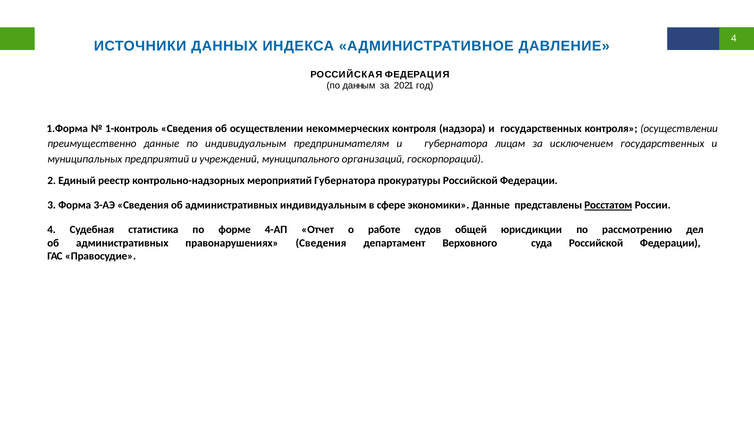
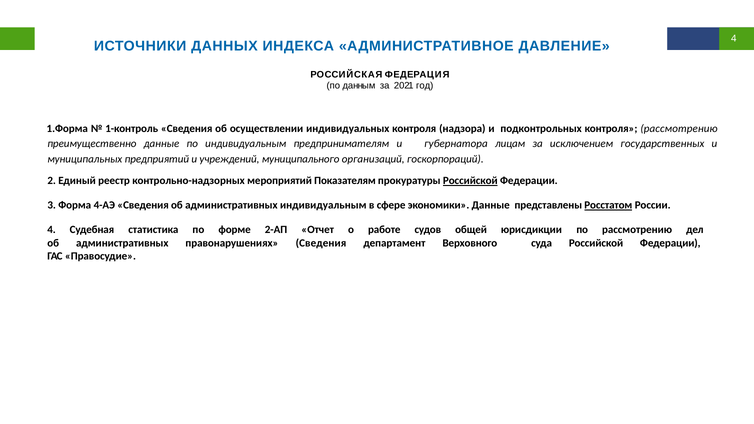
некоммерческих: некоммерческих -> индивидуальных (348, 129)
и государственных: государственных -> подконтрольных (541, 129)
контроля осуществлении: осуществлении -> рассмотрению (679, 129)
мероприятий Губернатора: Губернатора -> Показателям (345, 181)
Российской underline: none -> present (470, 181)
3-АЭ: 3-АЭ -> 4-АЭ (104, 205)
4-АП: 4-АП -> 2-АП (276, 230)
